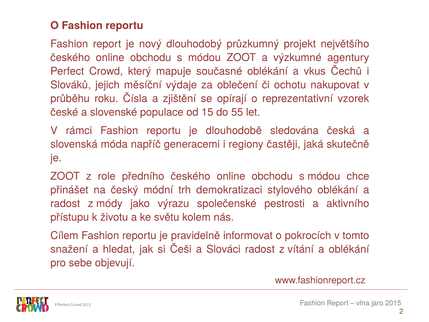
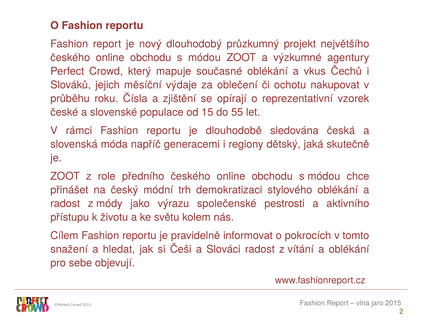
častěji: častěji -> dětský (284, 144)
